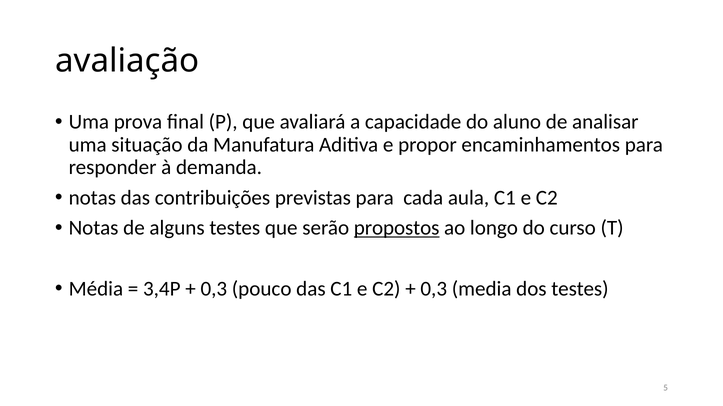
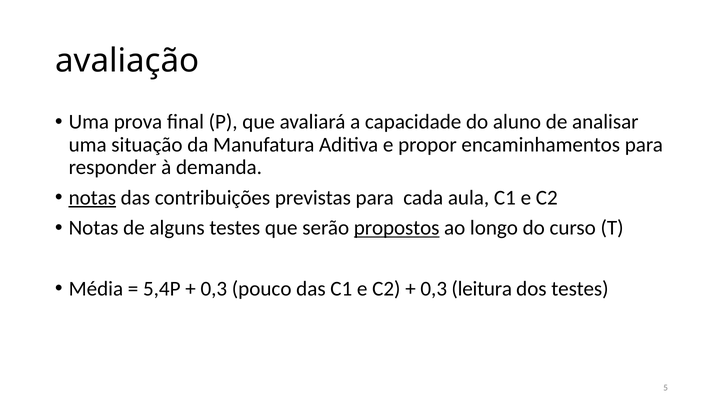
notas underline: none -> present (92, 198)
3,4P: 3,4P -> 5,4P (162, 289)
media: media -> leitura (482, 289)
